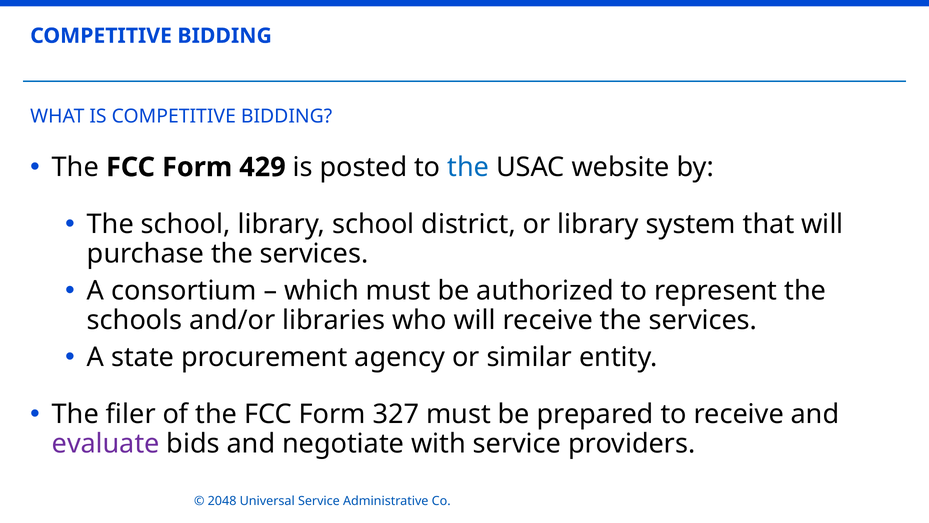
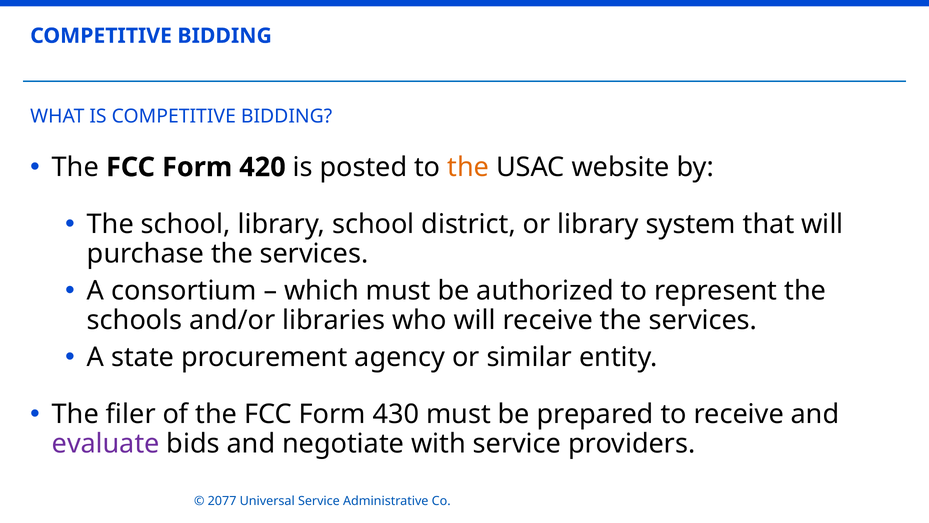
429: 429 -> 420 (262, 167)
the colour: blue -> orange (468, 167)
327: 327 -> 430 (396, 414)
2048: 2048 -> 2077 (222, 501)
